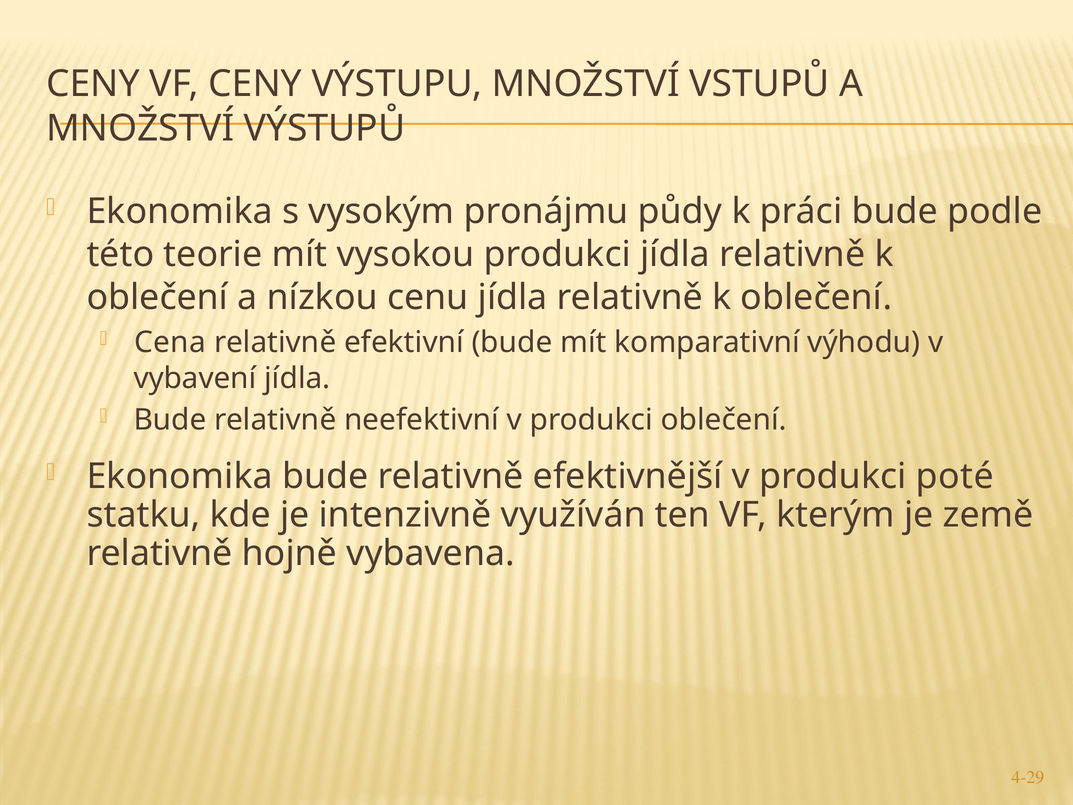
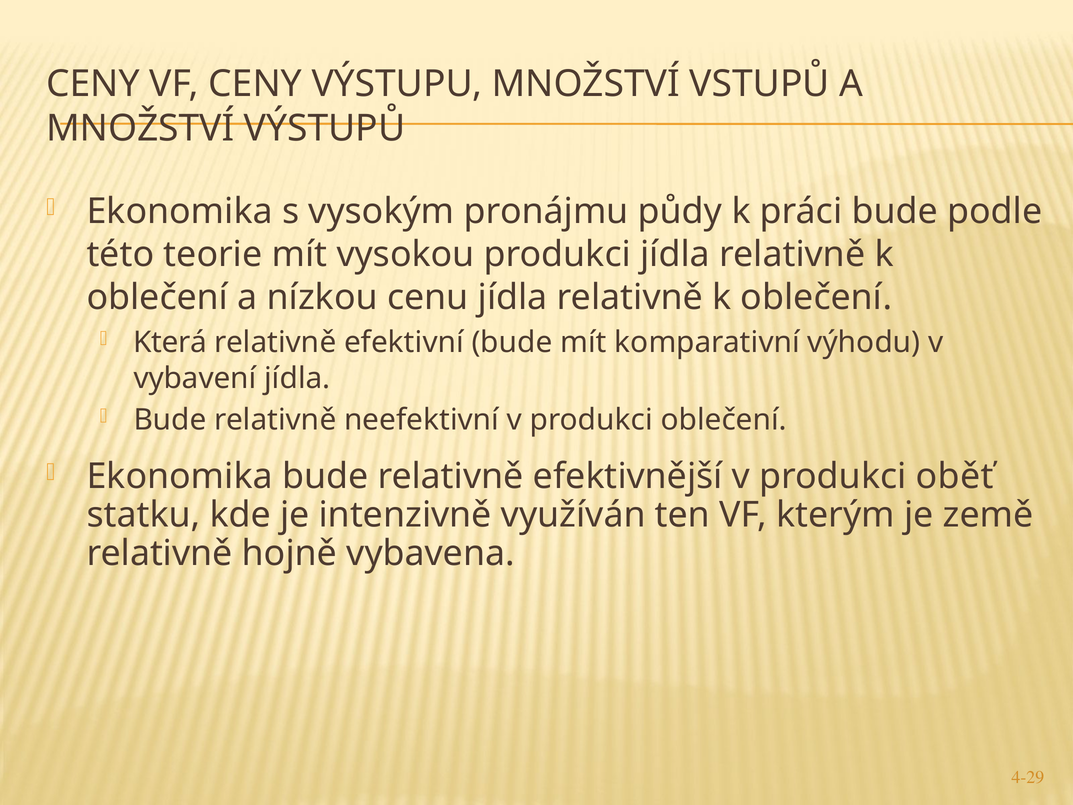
Cena: Cena -> Která (170, 342)
poté: poté -> oběť (955, 476)
